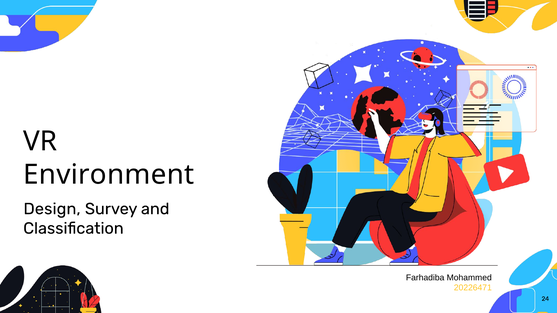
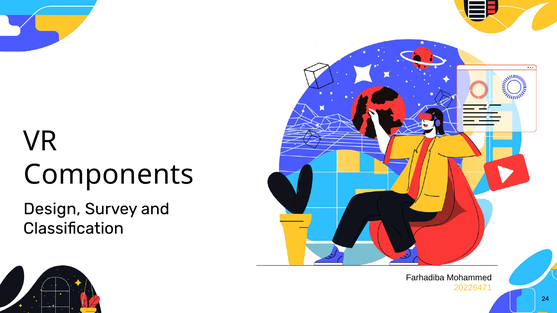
Environment: Environment -> Components (109, 175)
